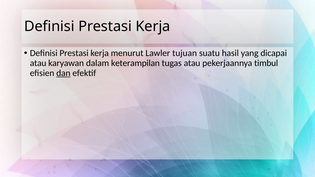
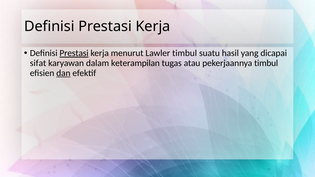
Prestasi underline: none -> present (74, 53)
Lawler tujuan: tujuan -> timbul (185, 53)
atau: atau -> sifat (38, 63)
